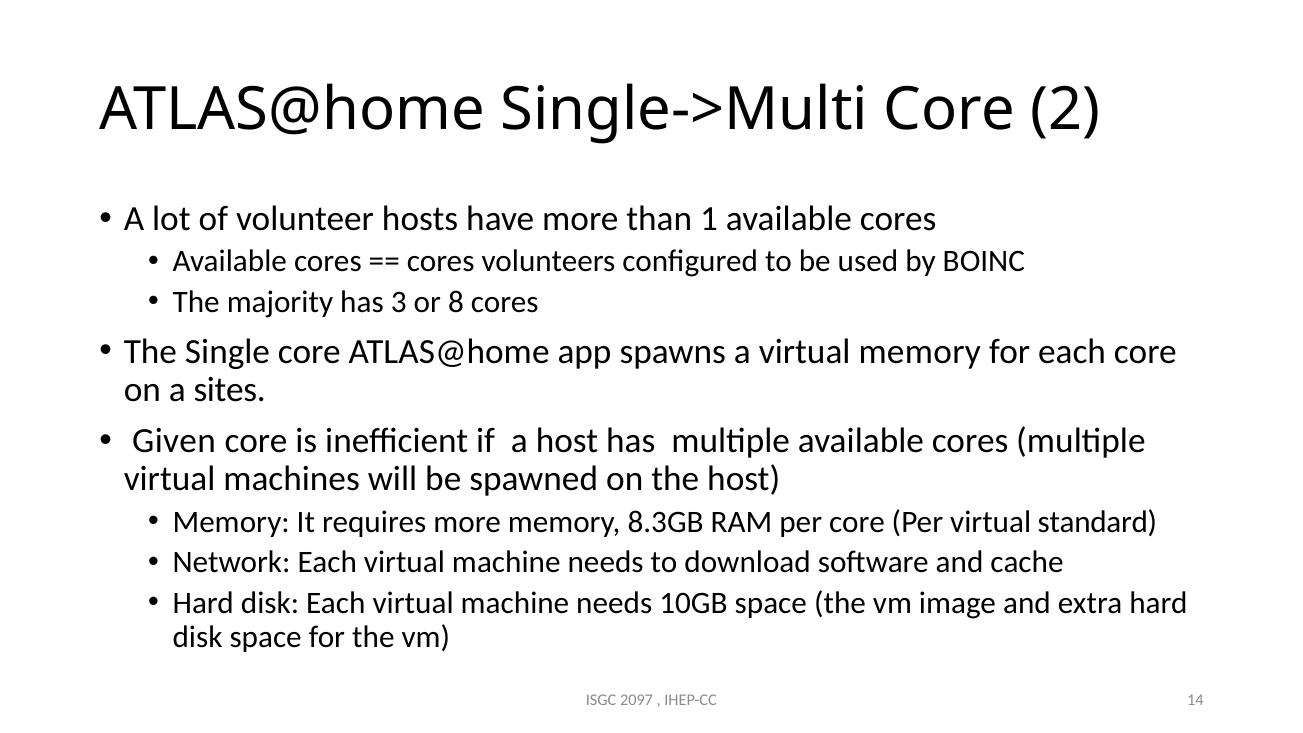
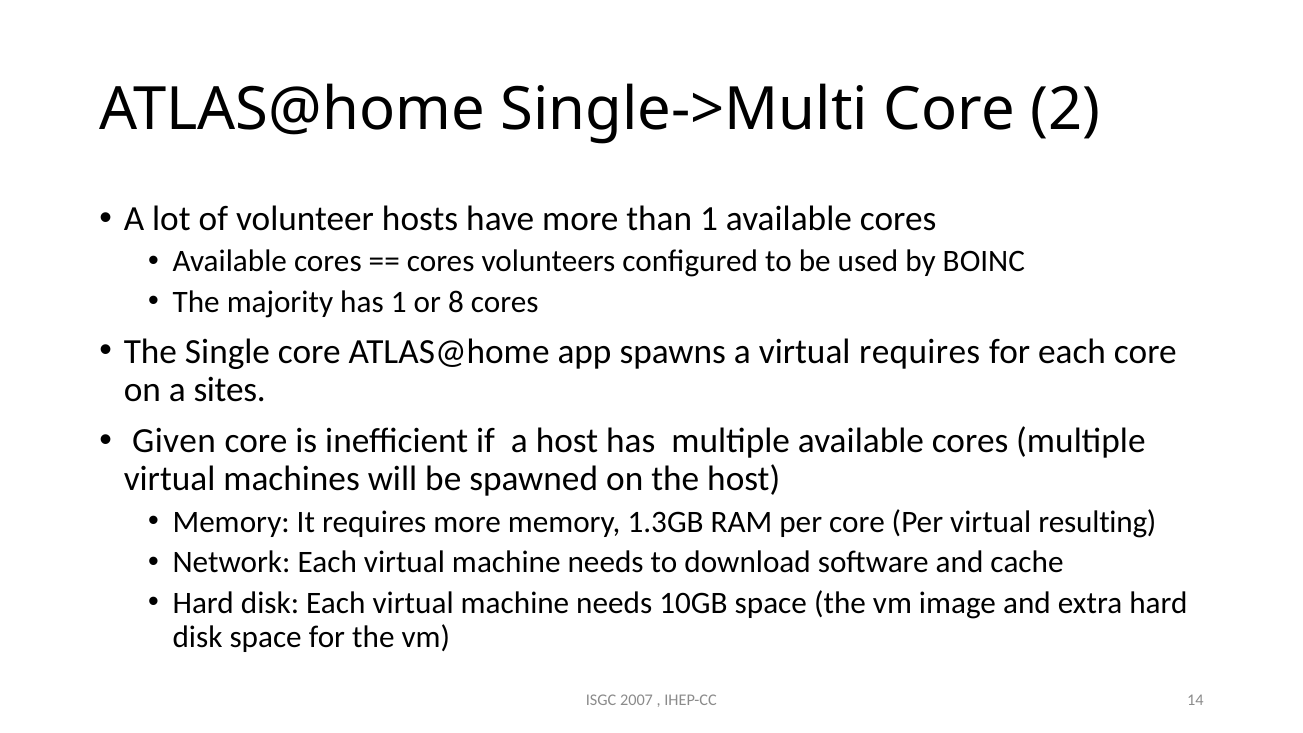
has 3: 3 -> 1 (399, 302)
virtual memory: memory -> requires (920, 351)
8.3GB: 8.3GB -> 1.3GB (666, 522)
standard: standard -> resulting (1097, 522)
2097: 2097 -> 2007 (637, 700)
